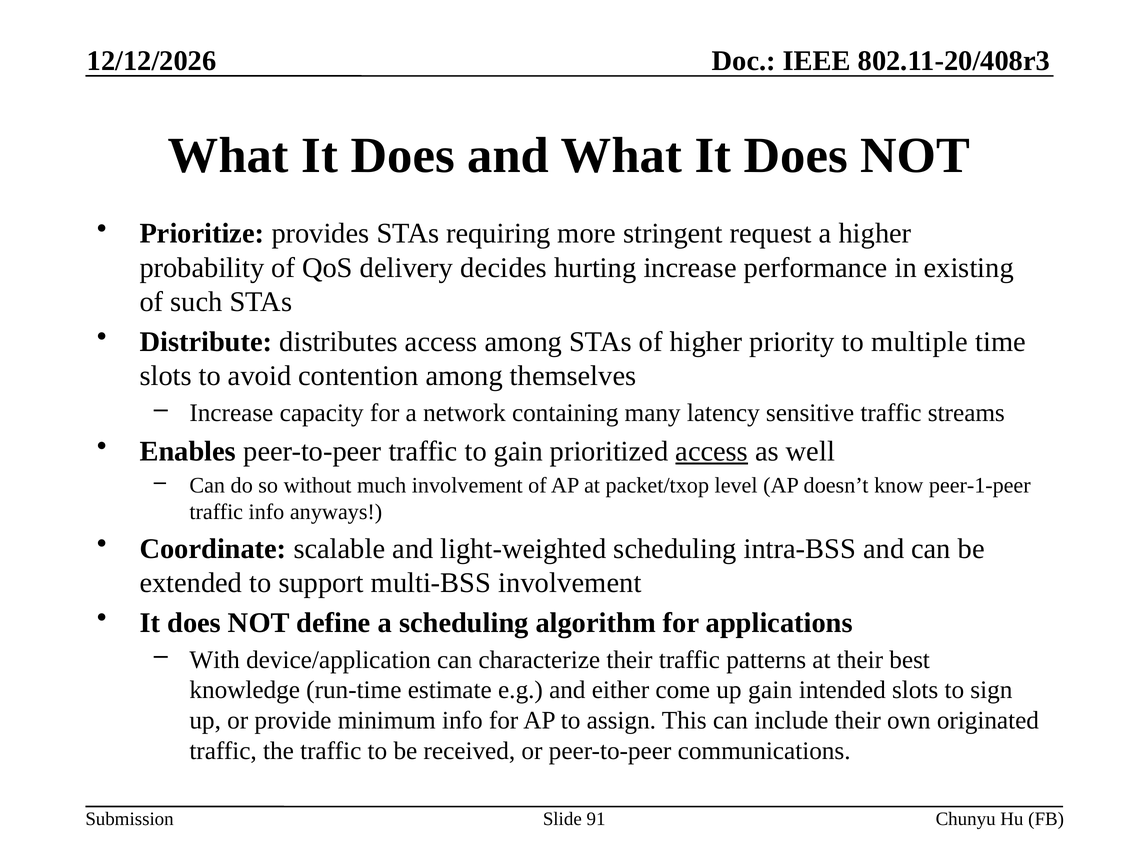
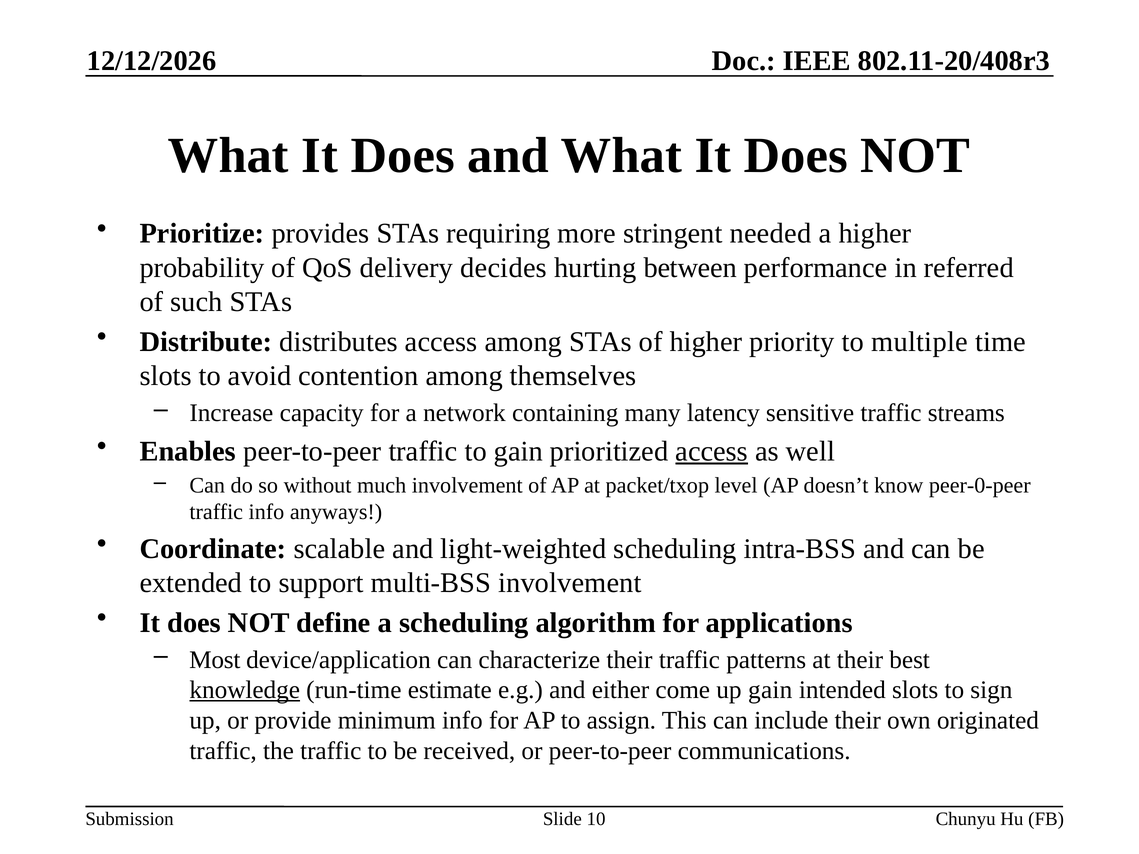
request: request -> needed (771, 234)
hurting increase: increase -> between (690, 268)
existing: existing -> referred (969, 268)
peer-1-peer: peer-1-peer -> peer-0-peer (980, 486)
With: With -> Most (215, 660)
knowledge underline: none -> present (245, 690)
91: 91 -> 10 (596, 819)
